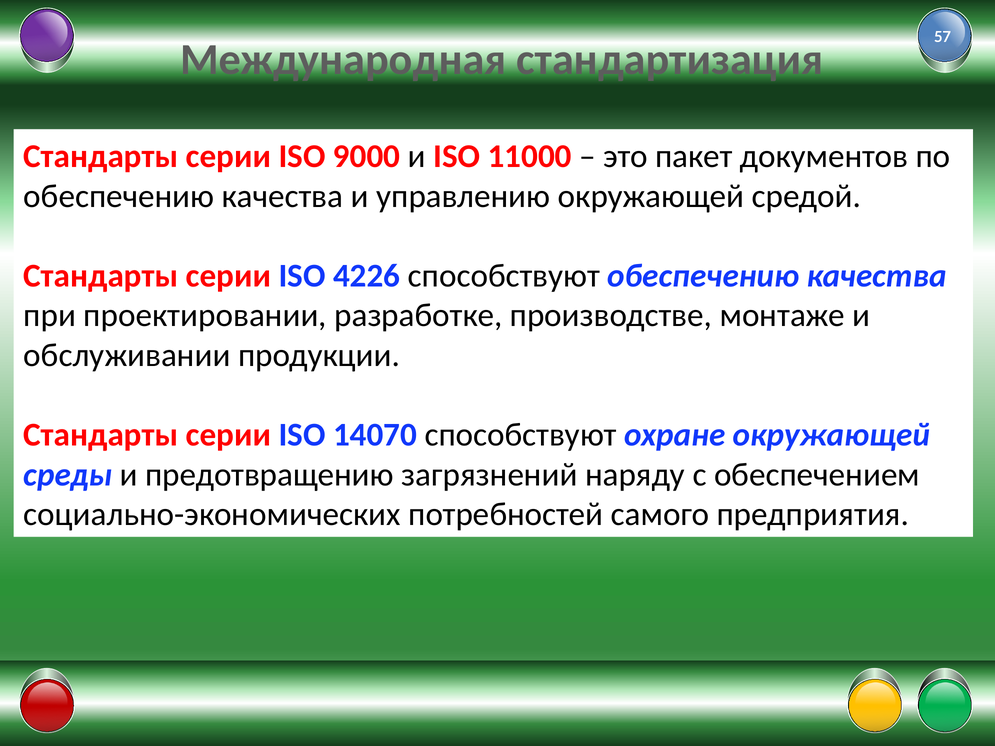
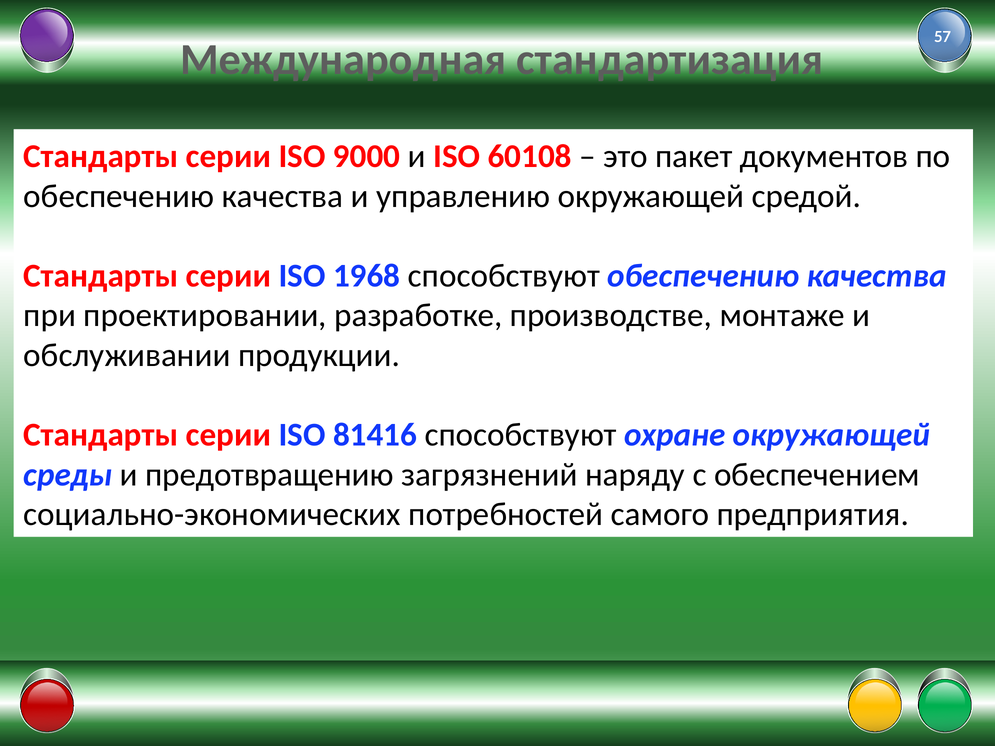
11000: 11000 -> 60108 (530, 156)
4226: 4226 -> 1968 (367, 276)
14070: 14070 -> 81416 (375, 435)
